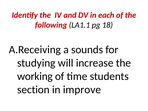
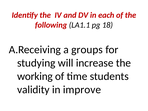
sounds: sounds -> groups (87, 50)
section: section -> validity (33, 90)
